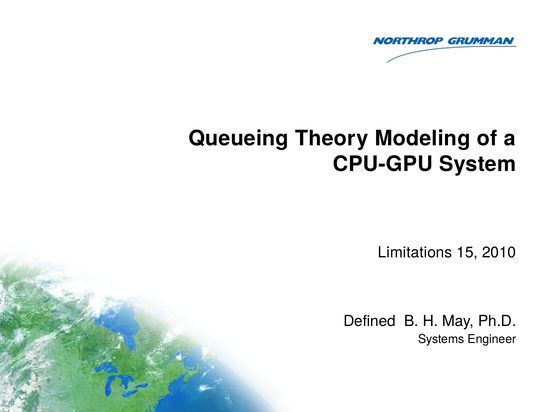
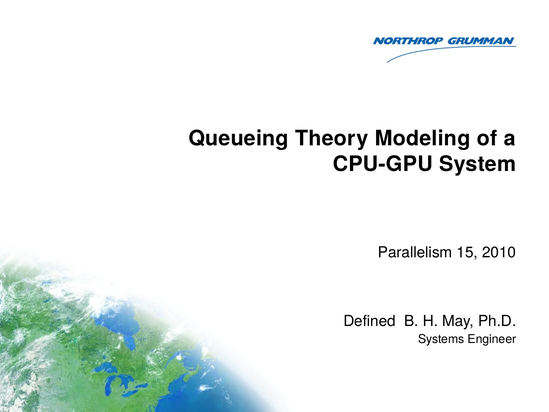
Limitations: Limitations -> Parallelism (415, 252)
